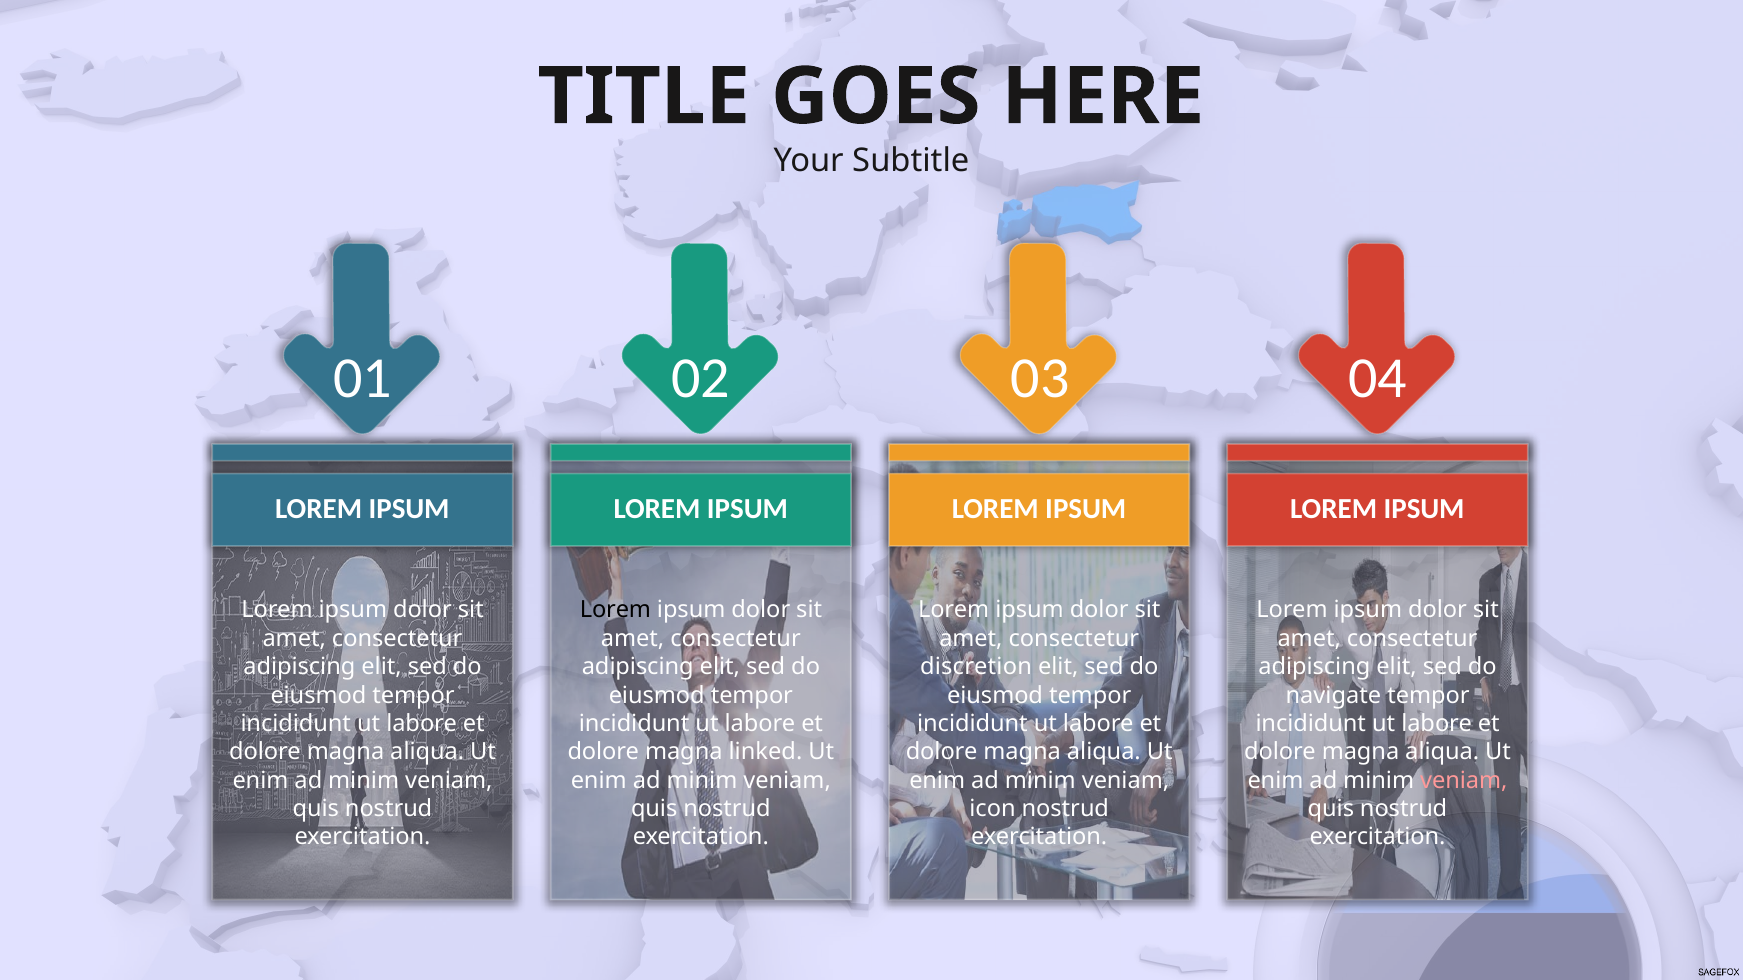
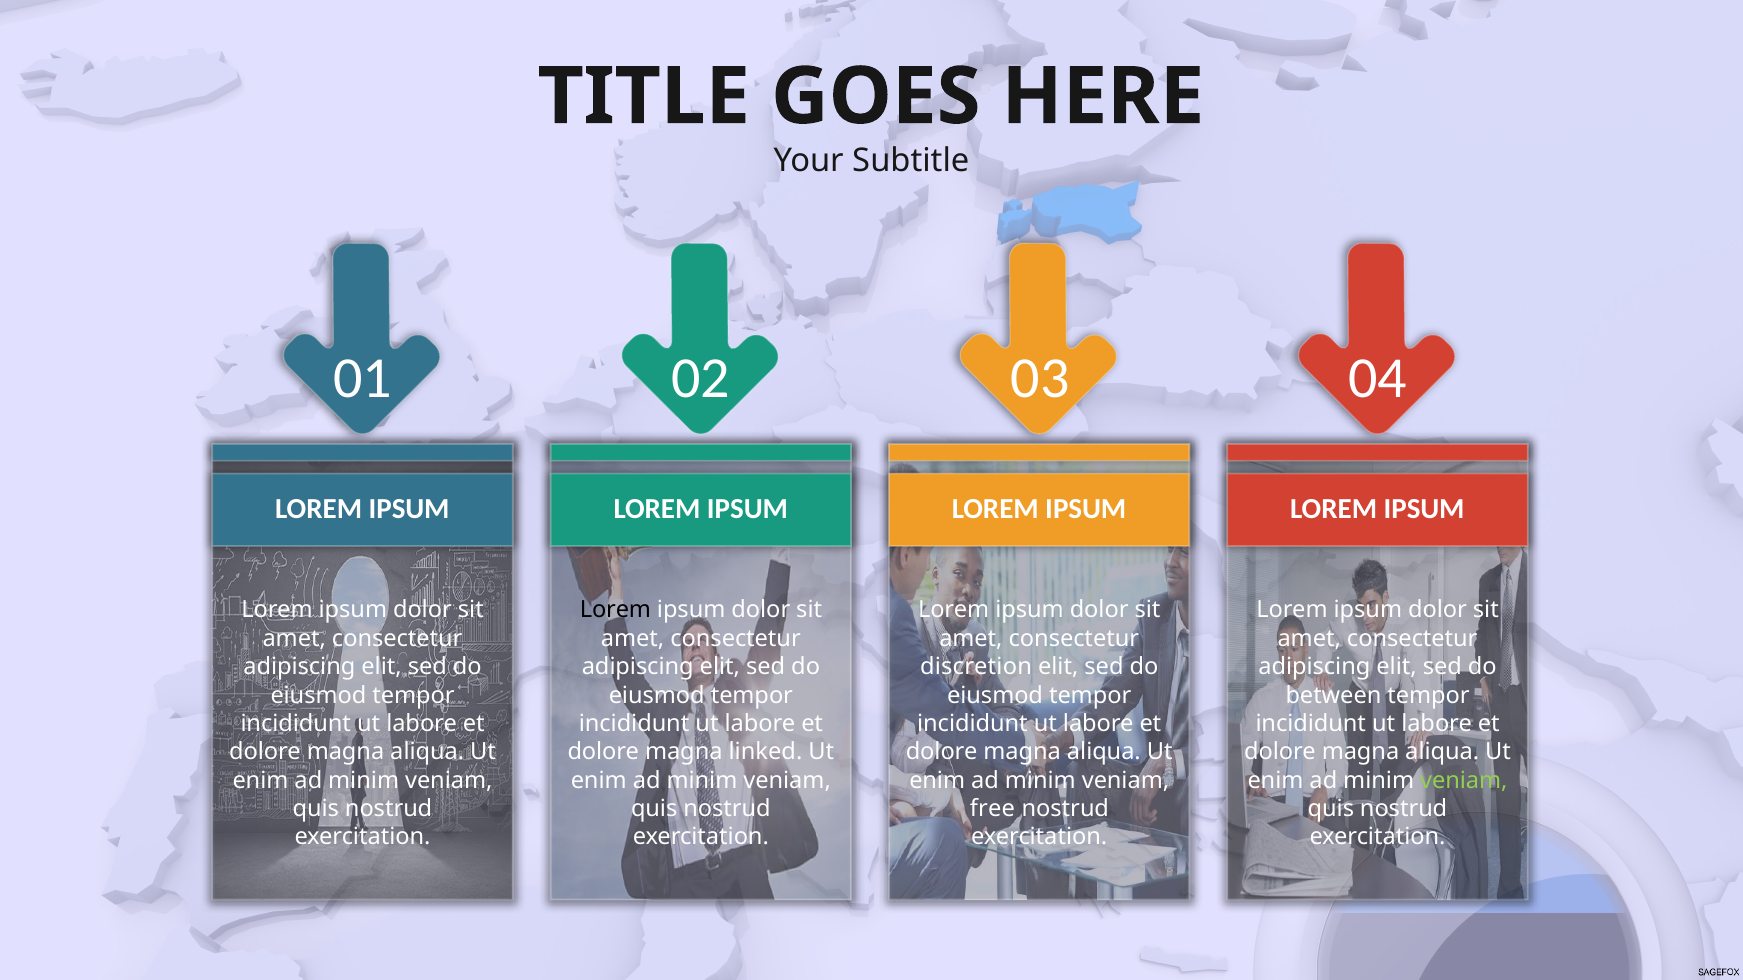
navigate: navigate -> between (1333, 696)
veniam colour: pink -> light green (1464, 781)
icon: icon -> free (992, 809)
